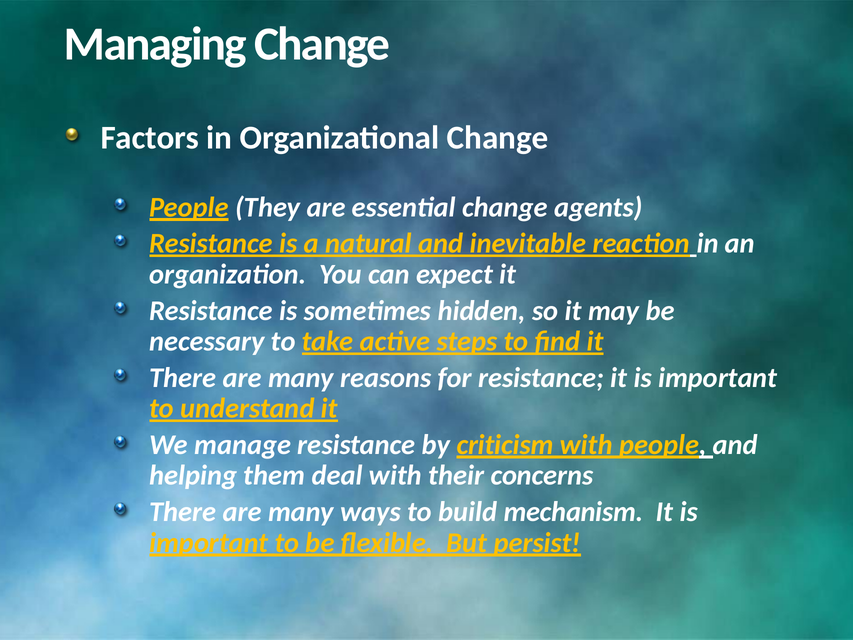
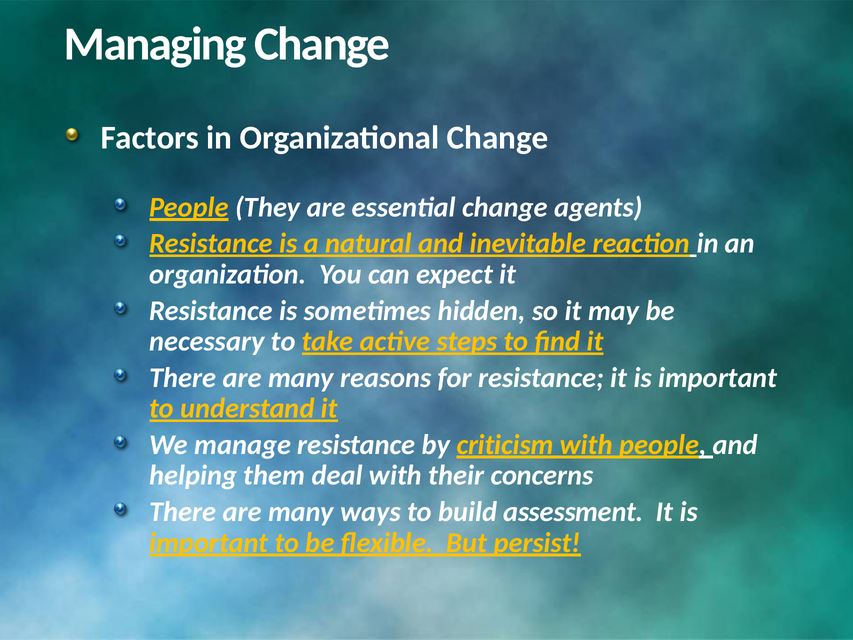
mechanism: mechanism -> assessment (573, 512)
